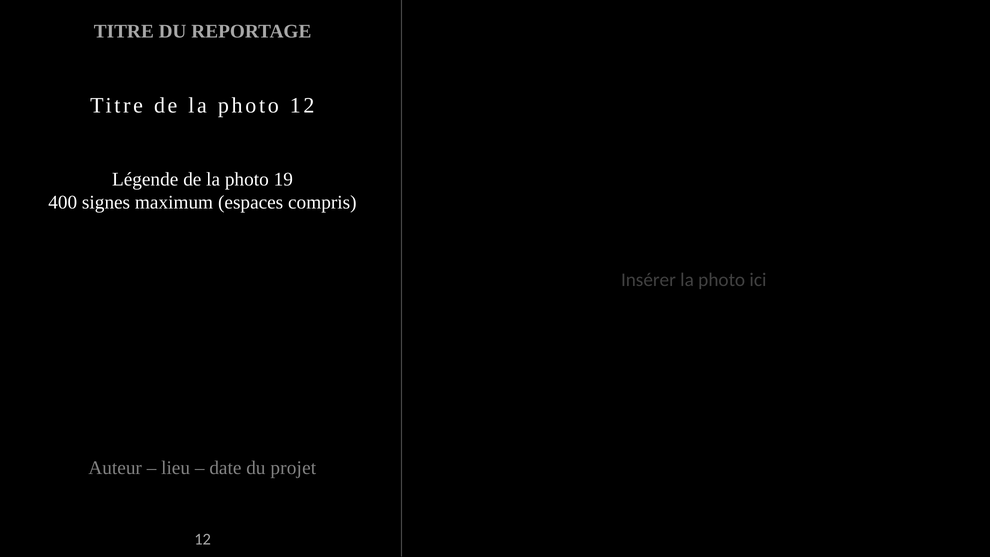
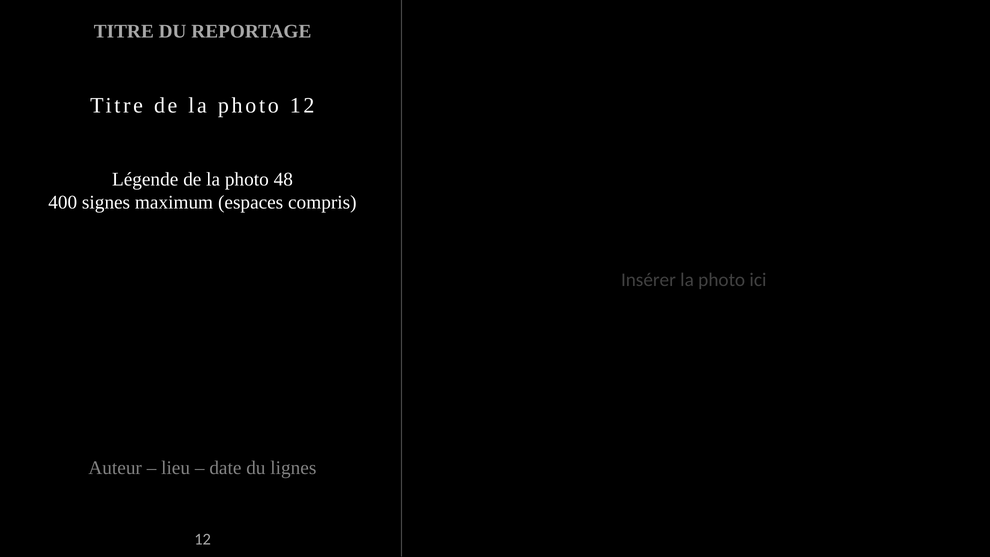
19: 19 -> 48 (283, 179)
projet: projet -> lignes (293, 468)
